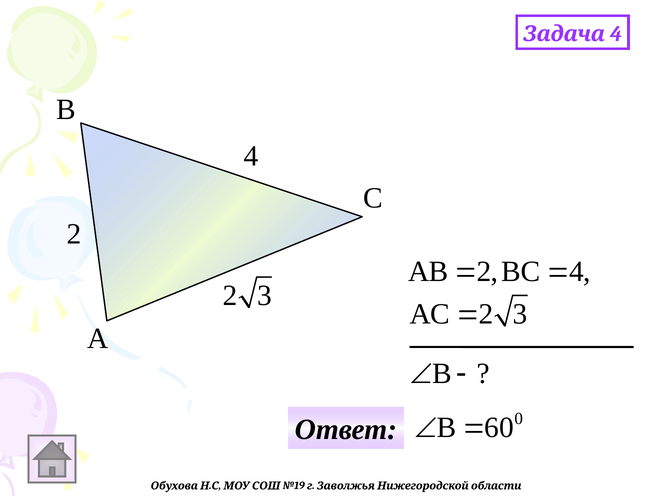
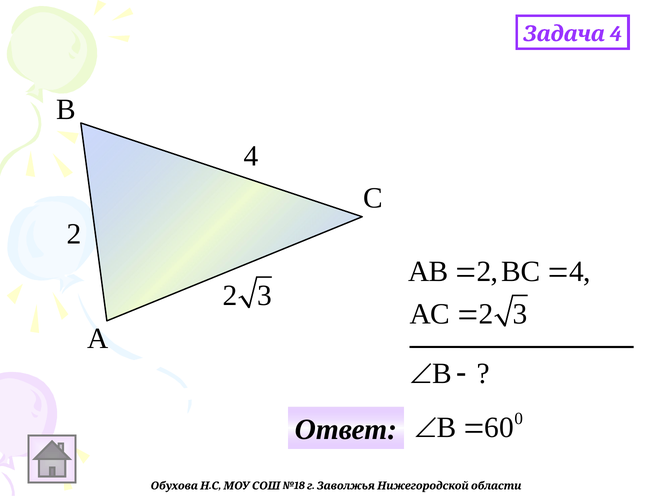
№19: №19 -> №18 (294, 486)
